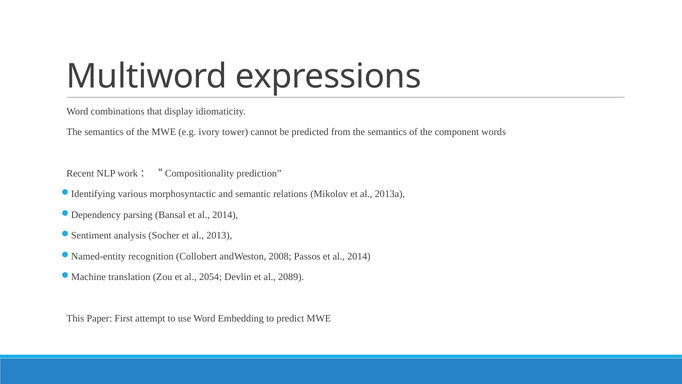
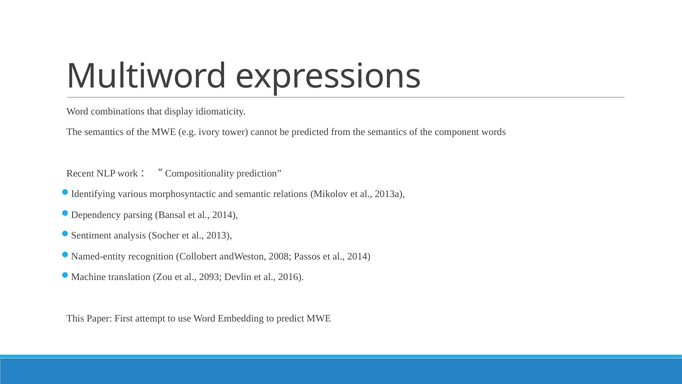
2054: 2054 -> 2093 (210, 277)
2089: 2089 -> 2016 (291, 277)
